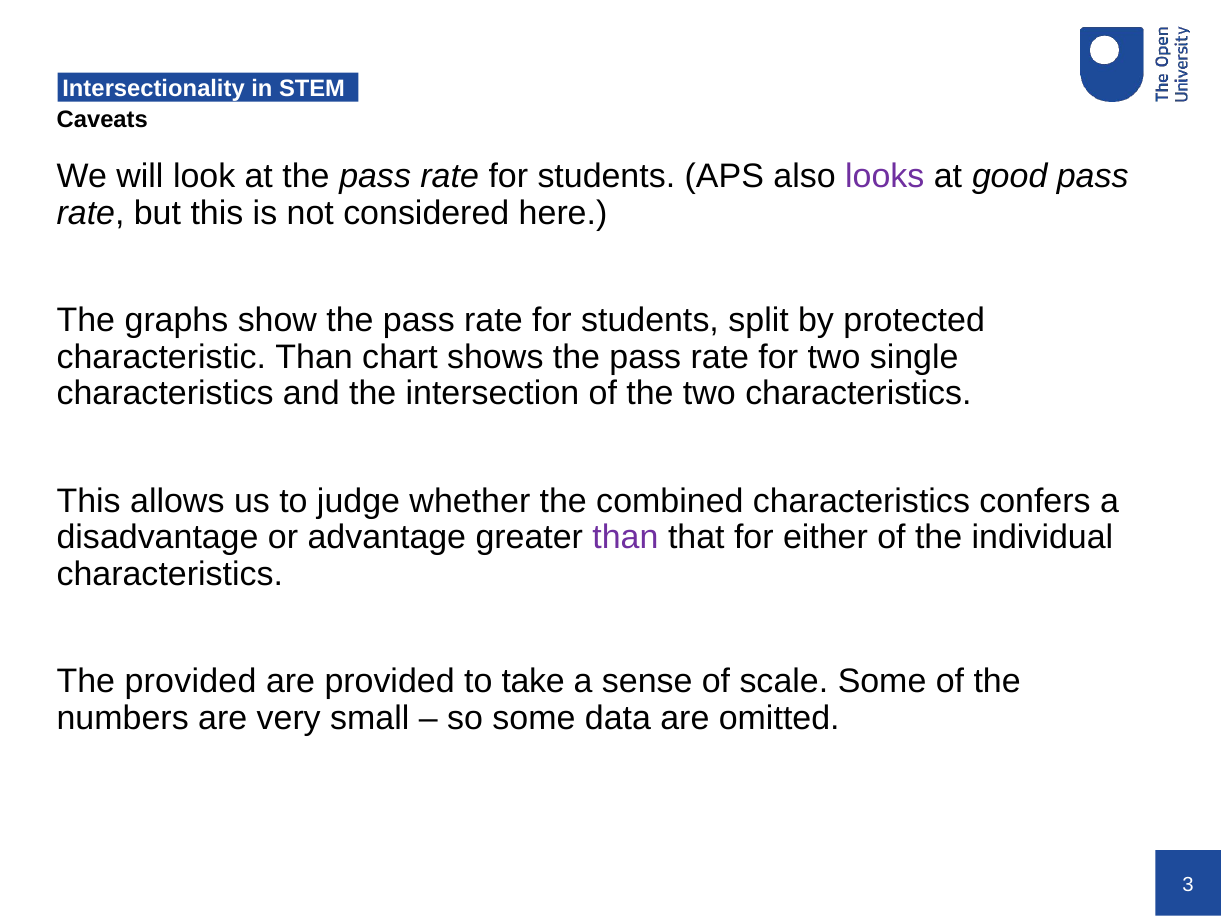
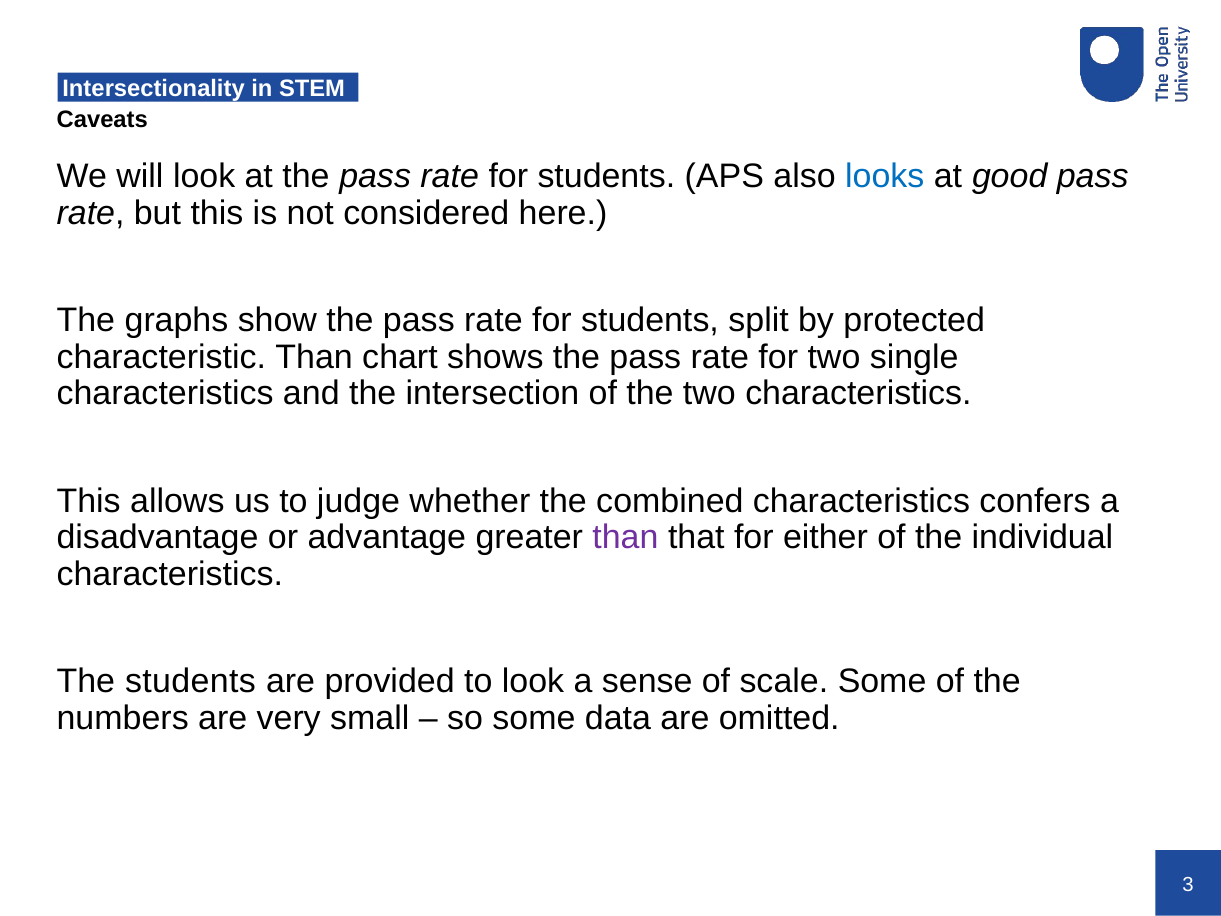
looks colour: purple -> blue (885, 177)
The provided: provided -> students (190, 681)
to take: take -> look (533, 681)
